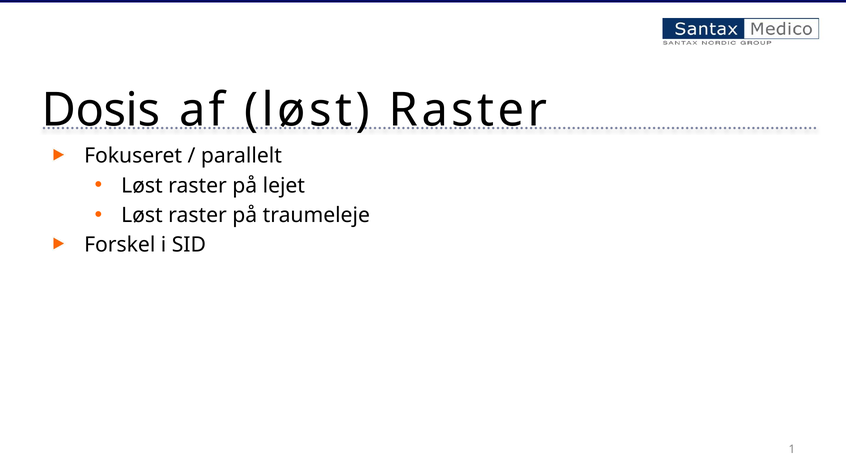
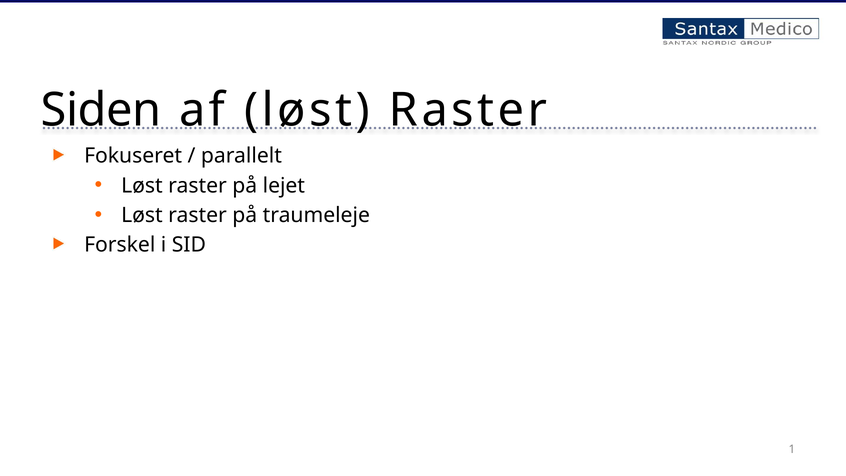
Dosis: Dosis -> Siden (101, 110)
